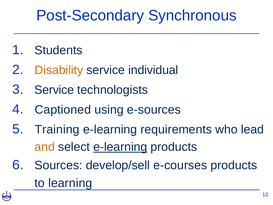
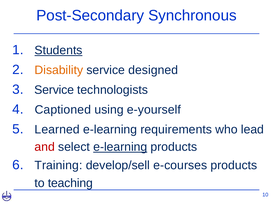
Students underline: none -> present (59, 50)
individual: individual -> designed (153, 70)
e-sources: e-sources -> e-yourself (154, 110)
Training: Training -> Learned (57, 129)
and colour: orange -> red (45, 147)
Sources: Sources -> Training (58, 165)
learning: learning -> teaching (70, 183)
